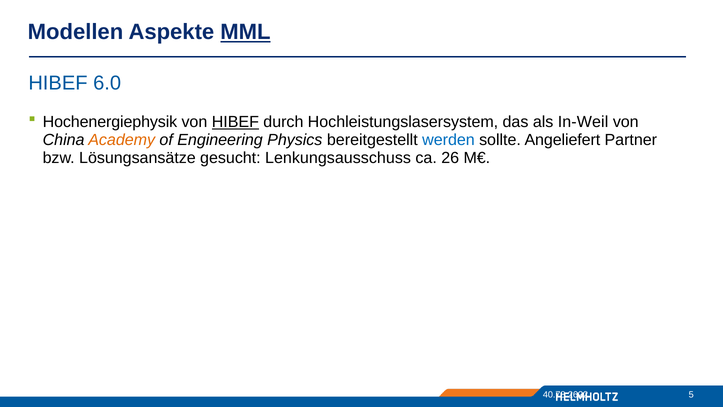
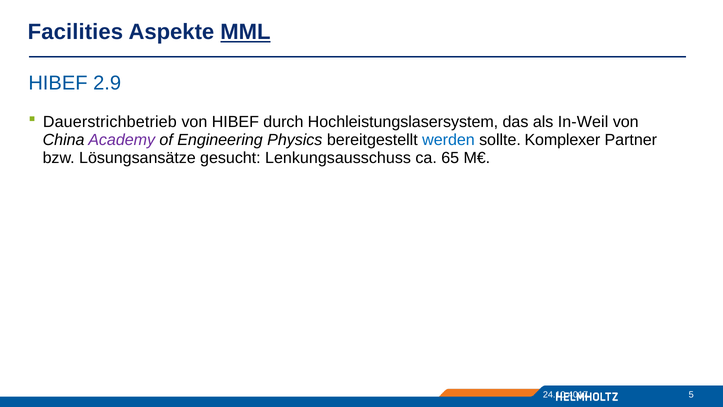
Modellen: Modellen -> Facilities (75, 32)
6.0: 6.0 -> 2.9 (107, 83)
Hochenergiephysik: Hochenergiephysik -> Dauerstrichbetrieb (110, 122)
HIBEF underline: present -> none (235, 122)
Academy colour: orange -> purple (122, 140)
Angeliefert: Angeliefert -> Komplexer (562, 140)
26: 26 -> 65 (450, 158)
40.78.2622: 40.78.2622 -> 24.10.4017 (565, 395)
